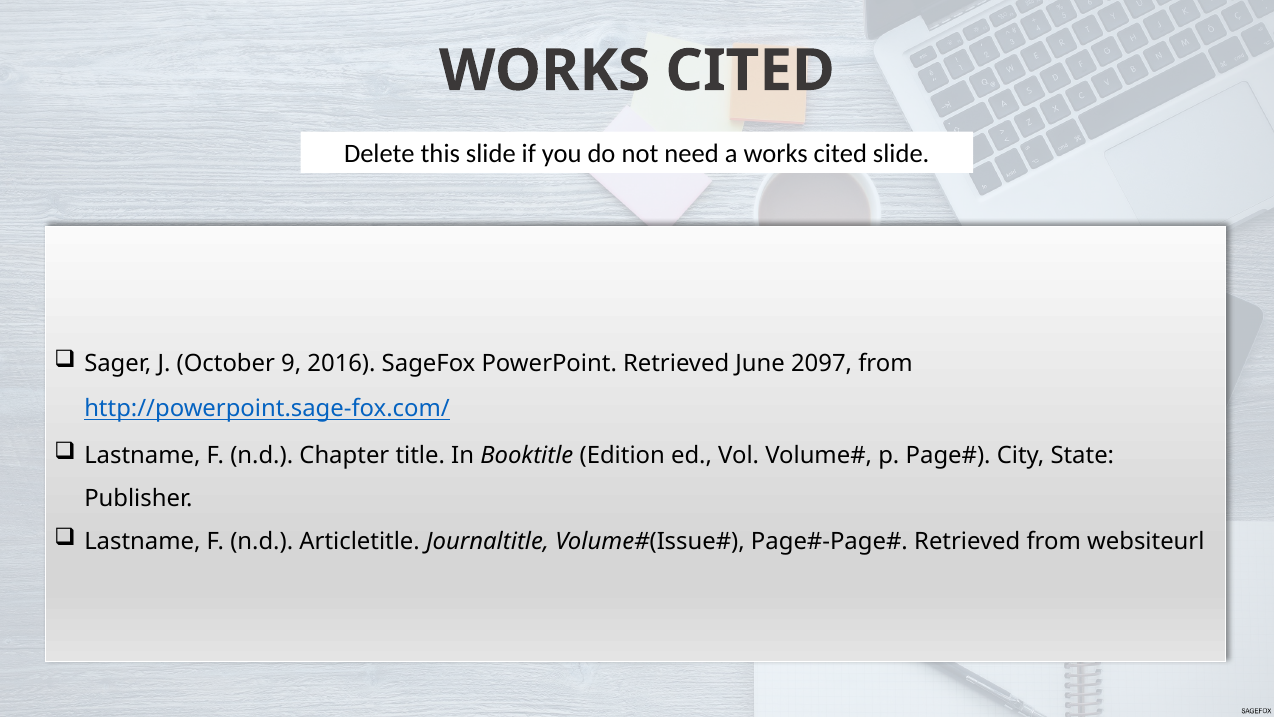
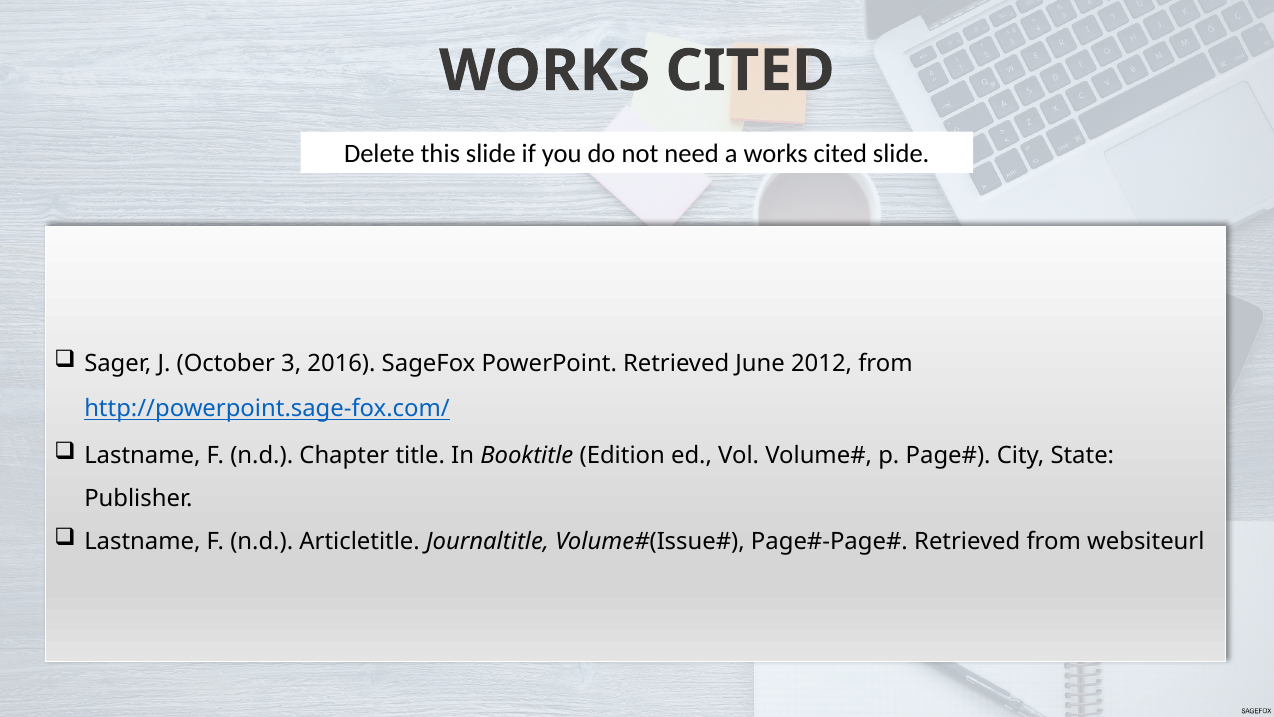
9: 9 -> 3 (291, 364)
2097: 2097 -> 2012 (822, 364)
